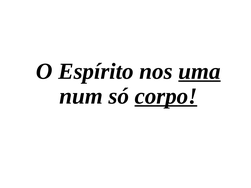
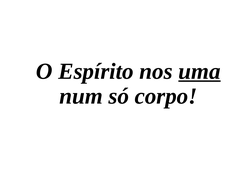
corpo underline: present -> none (166, 96)
